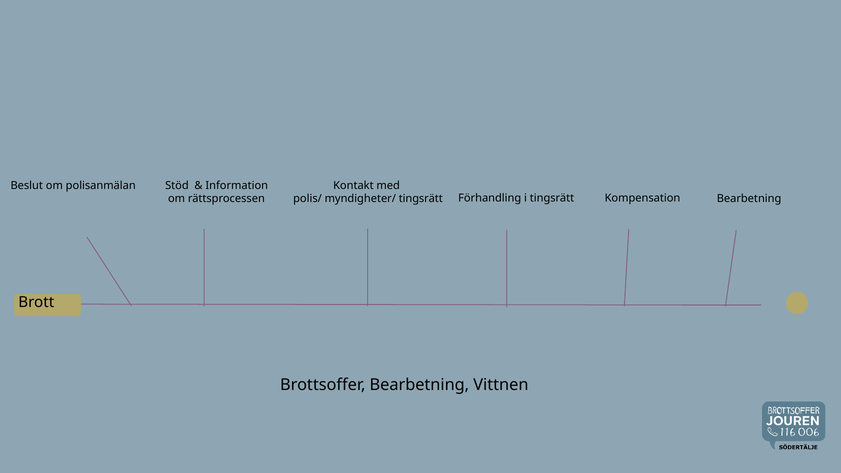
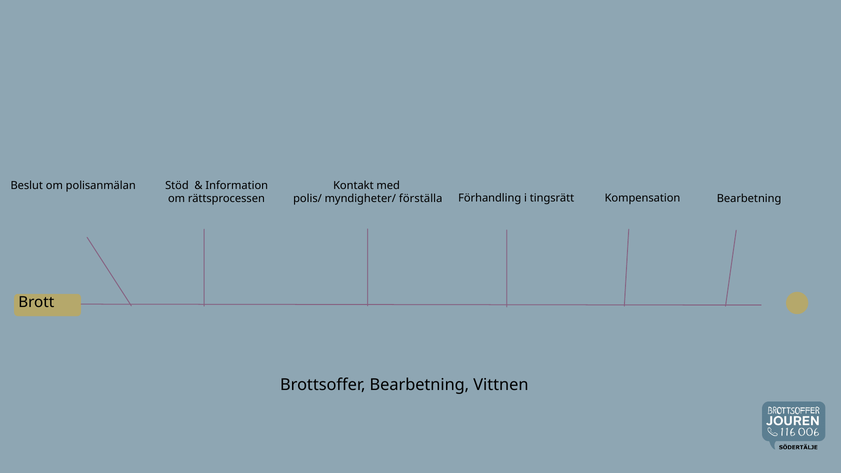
myndigheter/ tingsrätt: tingsrätt -> förställa (421, 199)
